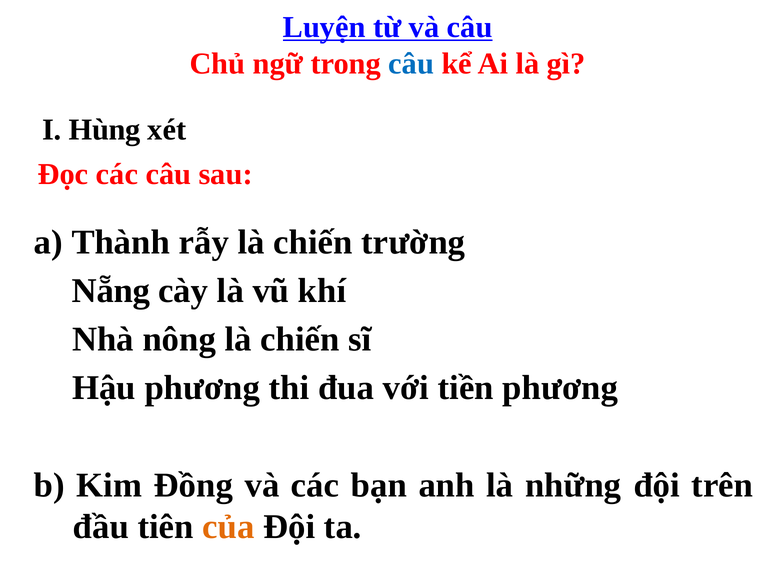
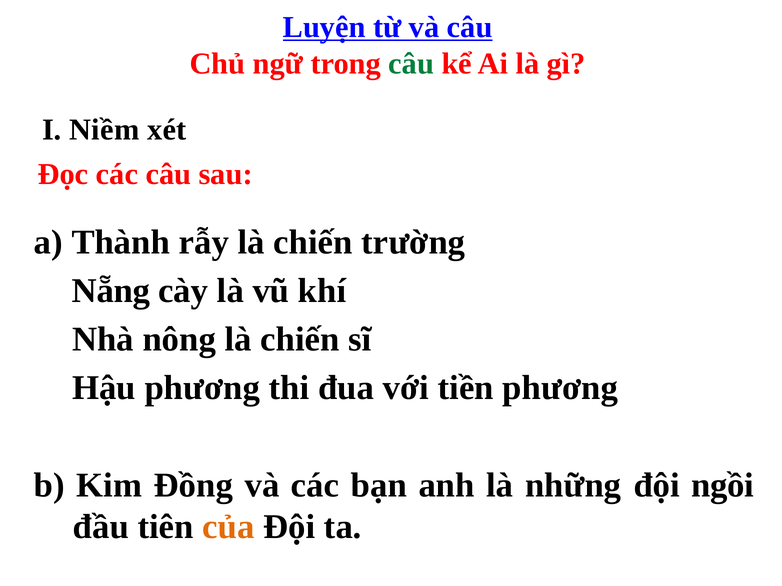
câu colour: blue -> green (411, 64)
Hùng: Hùng -> Niềm (104, 130)
trên: trên -> ngồi (722, 486)
